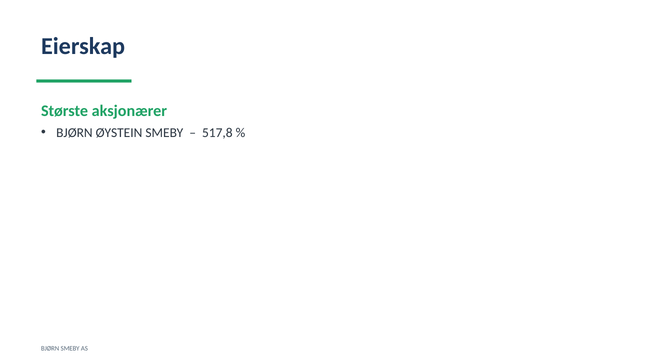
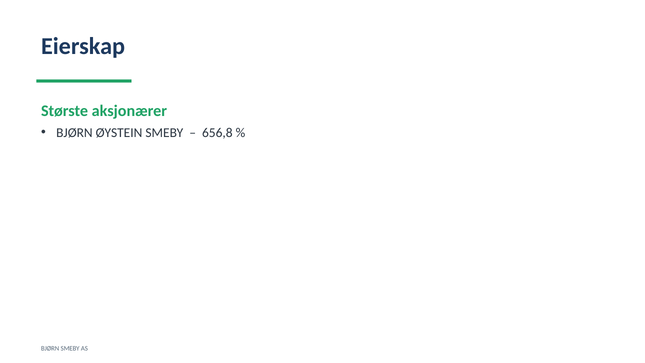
517,8: 517,8 -> 656,8 (217, 133)
